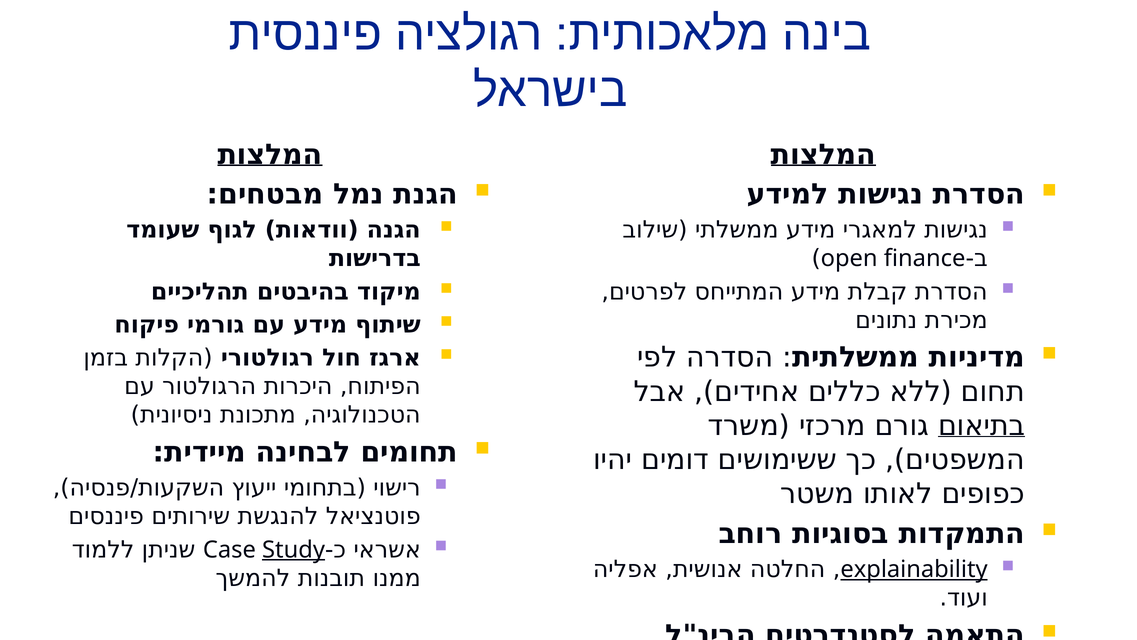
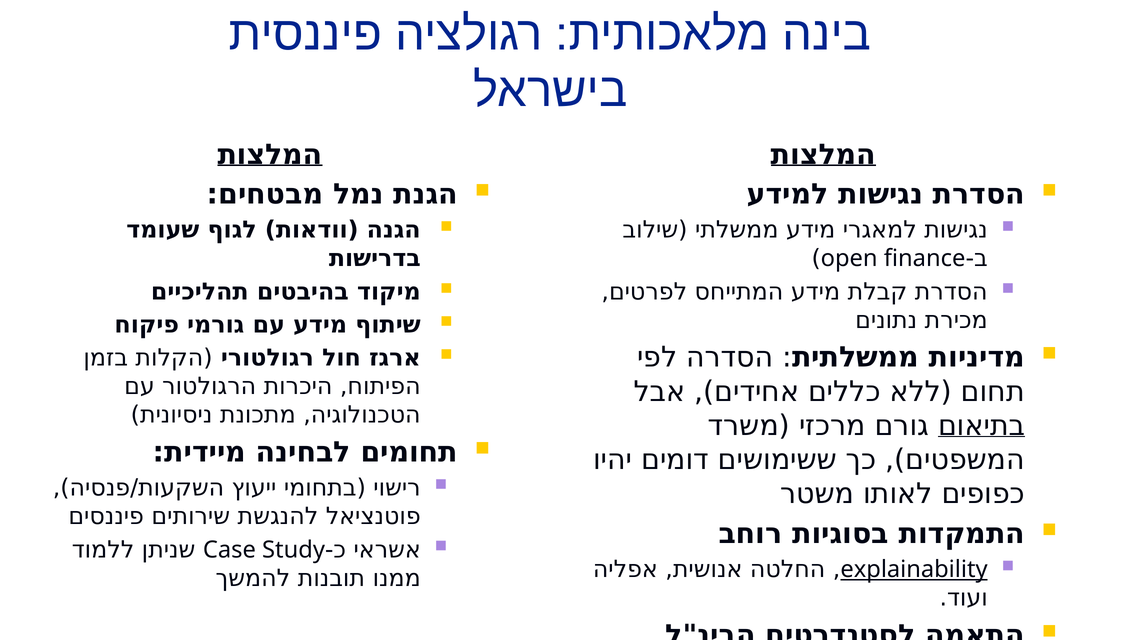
Study underline: present -> none (294, 549)
